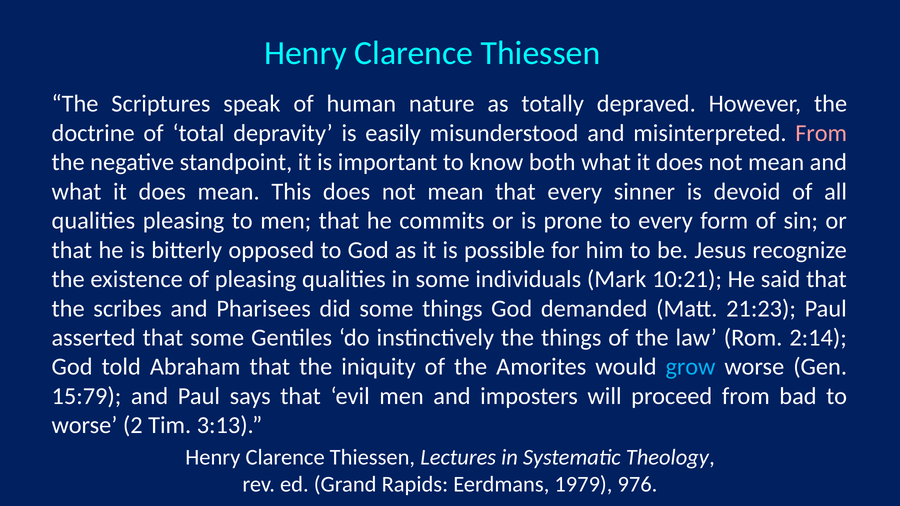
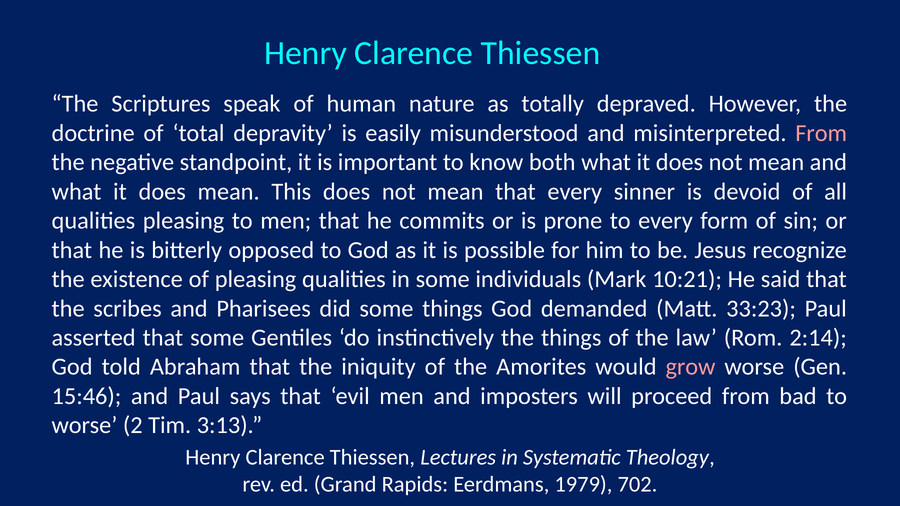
21:23: 21:23 -> 33:23 (761, 309)
grow colour: light blue -> pink (691, 367)
15:79: 15:79 -> 15:46 (86, 396)
976: 976 -> 702 (637, 485)
